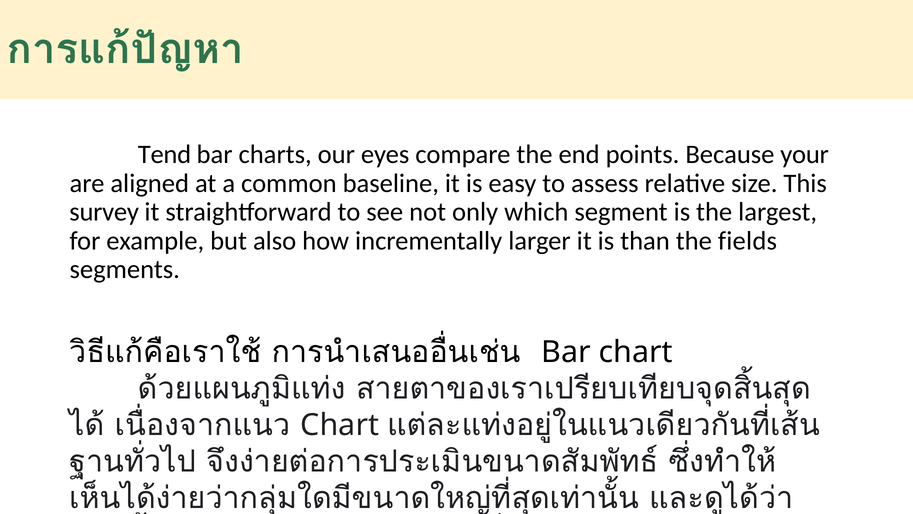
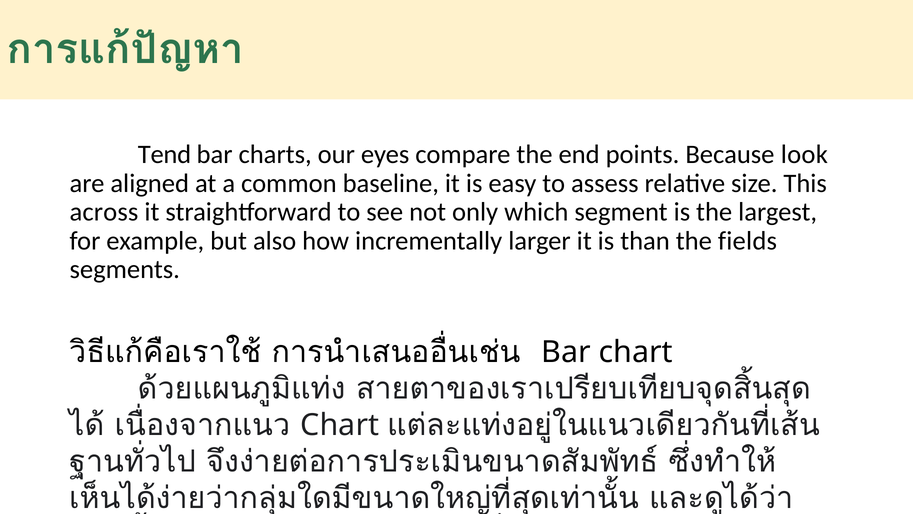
your: your -> look (804, 154)
survey: survey -> across (104, 212)
